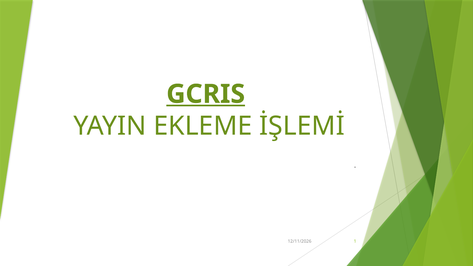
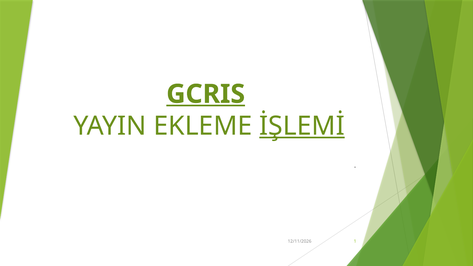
İŞLEMİ underline: none -> present (302, 126)
